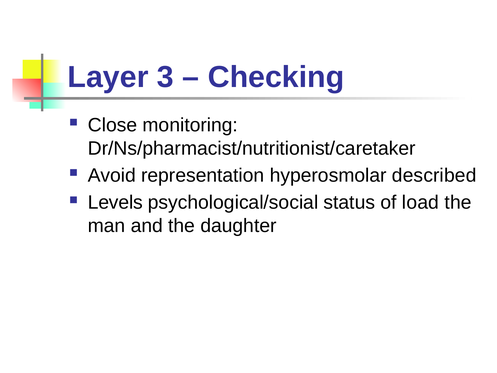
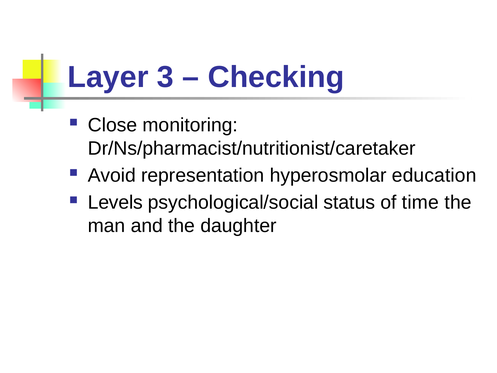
described: described -> education (434, 175)
load: load -> time (420, 202)
